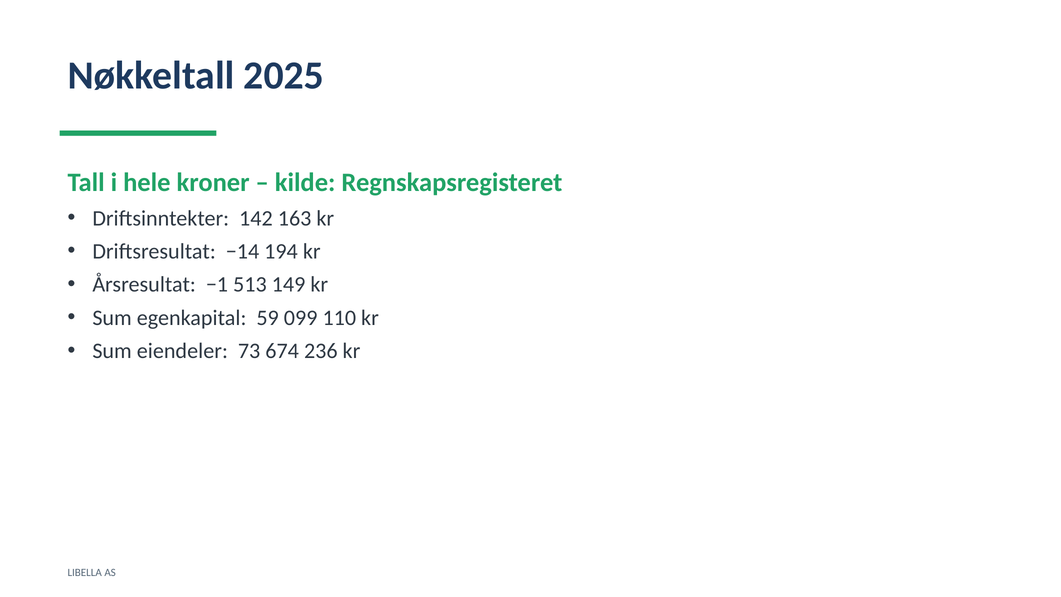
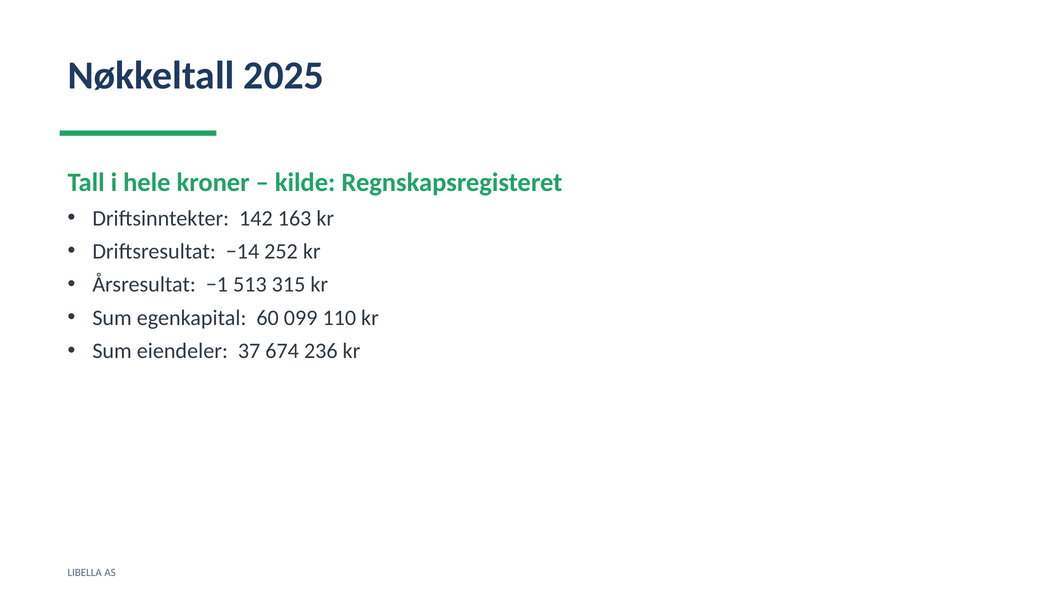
194: 194 -> 252 (281, 251)
149: 149 -> 315 (289, 285)
59: 59 -> 60 (268, 318)
73: 73 -> 37 (249, 351)
